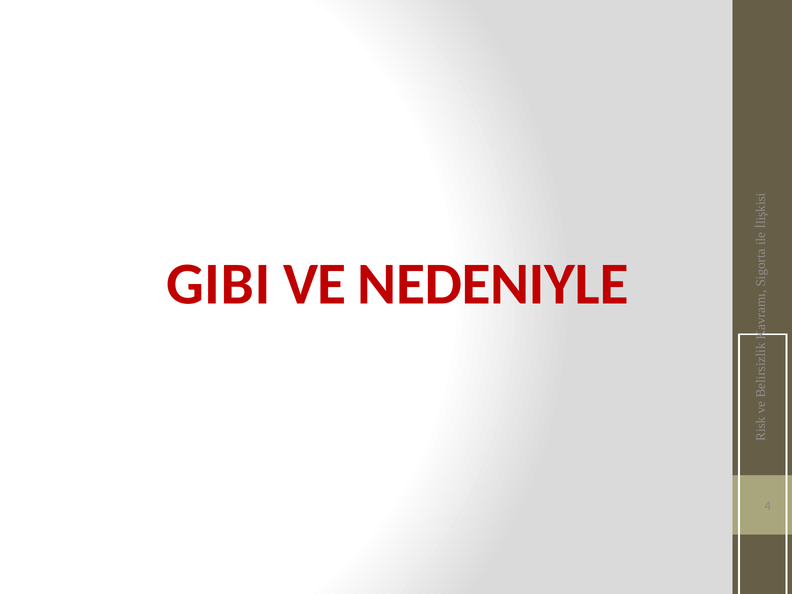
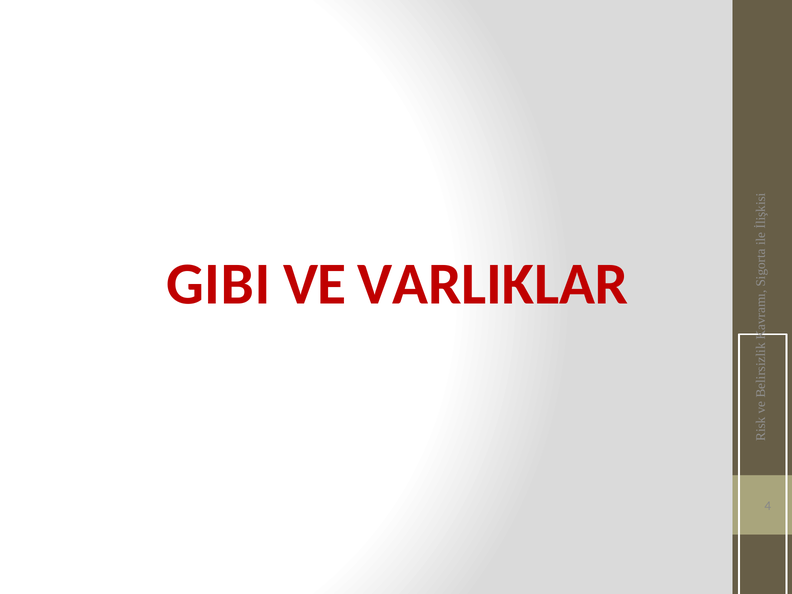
NEDENIYLE: NEDENIYLE -> VARLIKLAR (493, 284)
